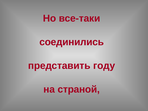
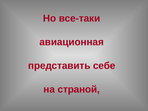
соединились: соединились -> авиационная (72, 42)
году: году -> себе (104, 66)
